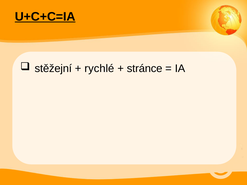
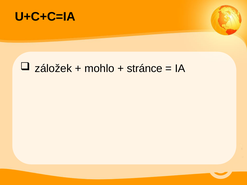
U+C+C=IA underline: present -> none (45, 17)
stěžejní: stěžejní -> záložek (53, 68)
rychlé: rychlé -> mohlo (99, 68)
